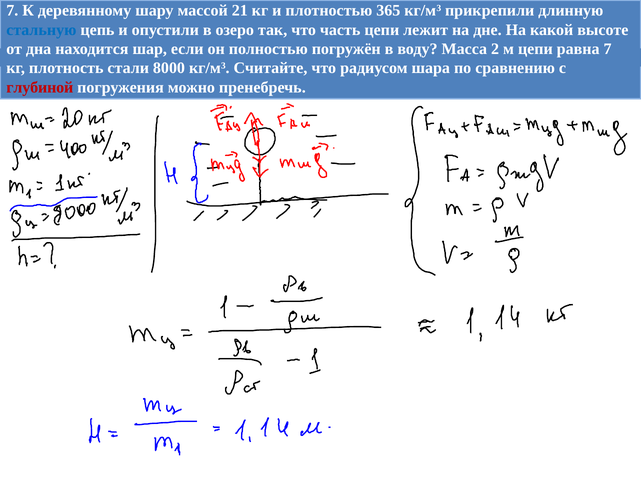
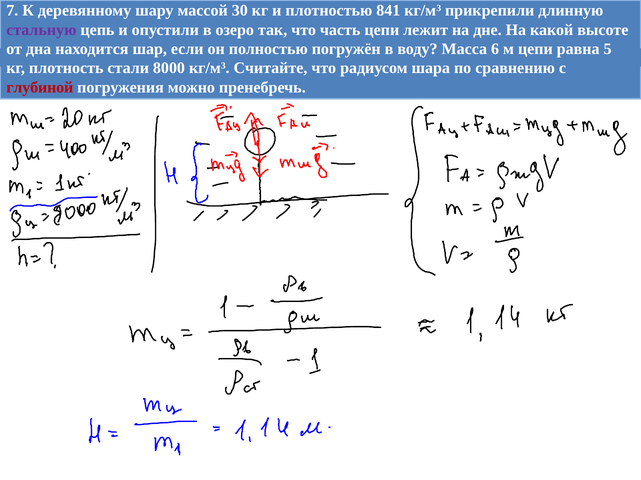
21: 21 -> 30 (240, 11)
365: 365 -> 841 (388, 11)
стальную colour: blue -> purple (41, 30)
2: 2 -> 6 (495, 49)
равна 7: 7 -> 5 (608, 49)
